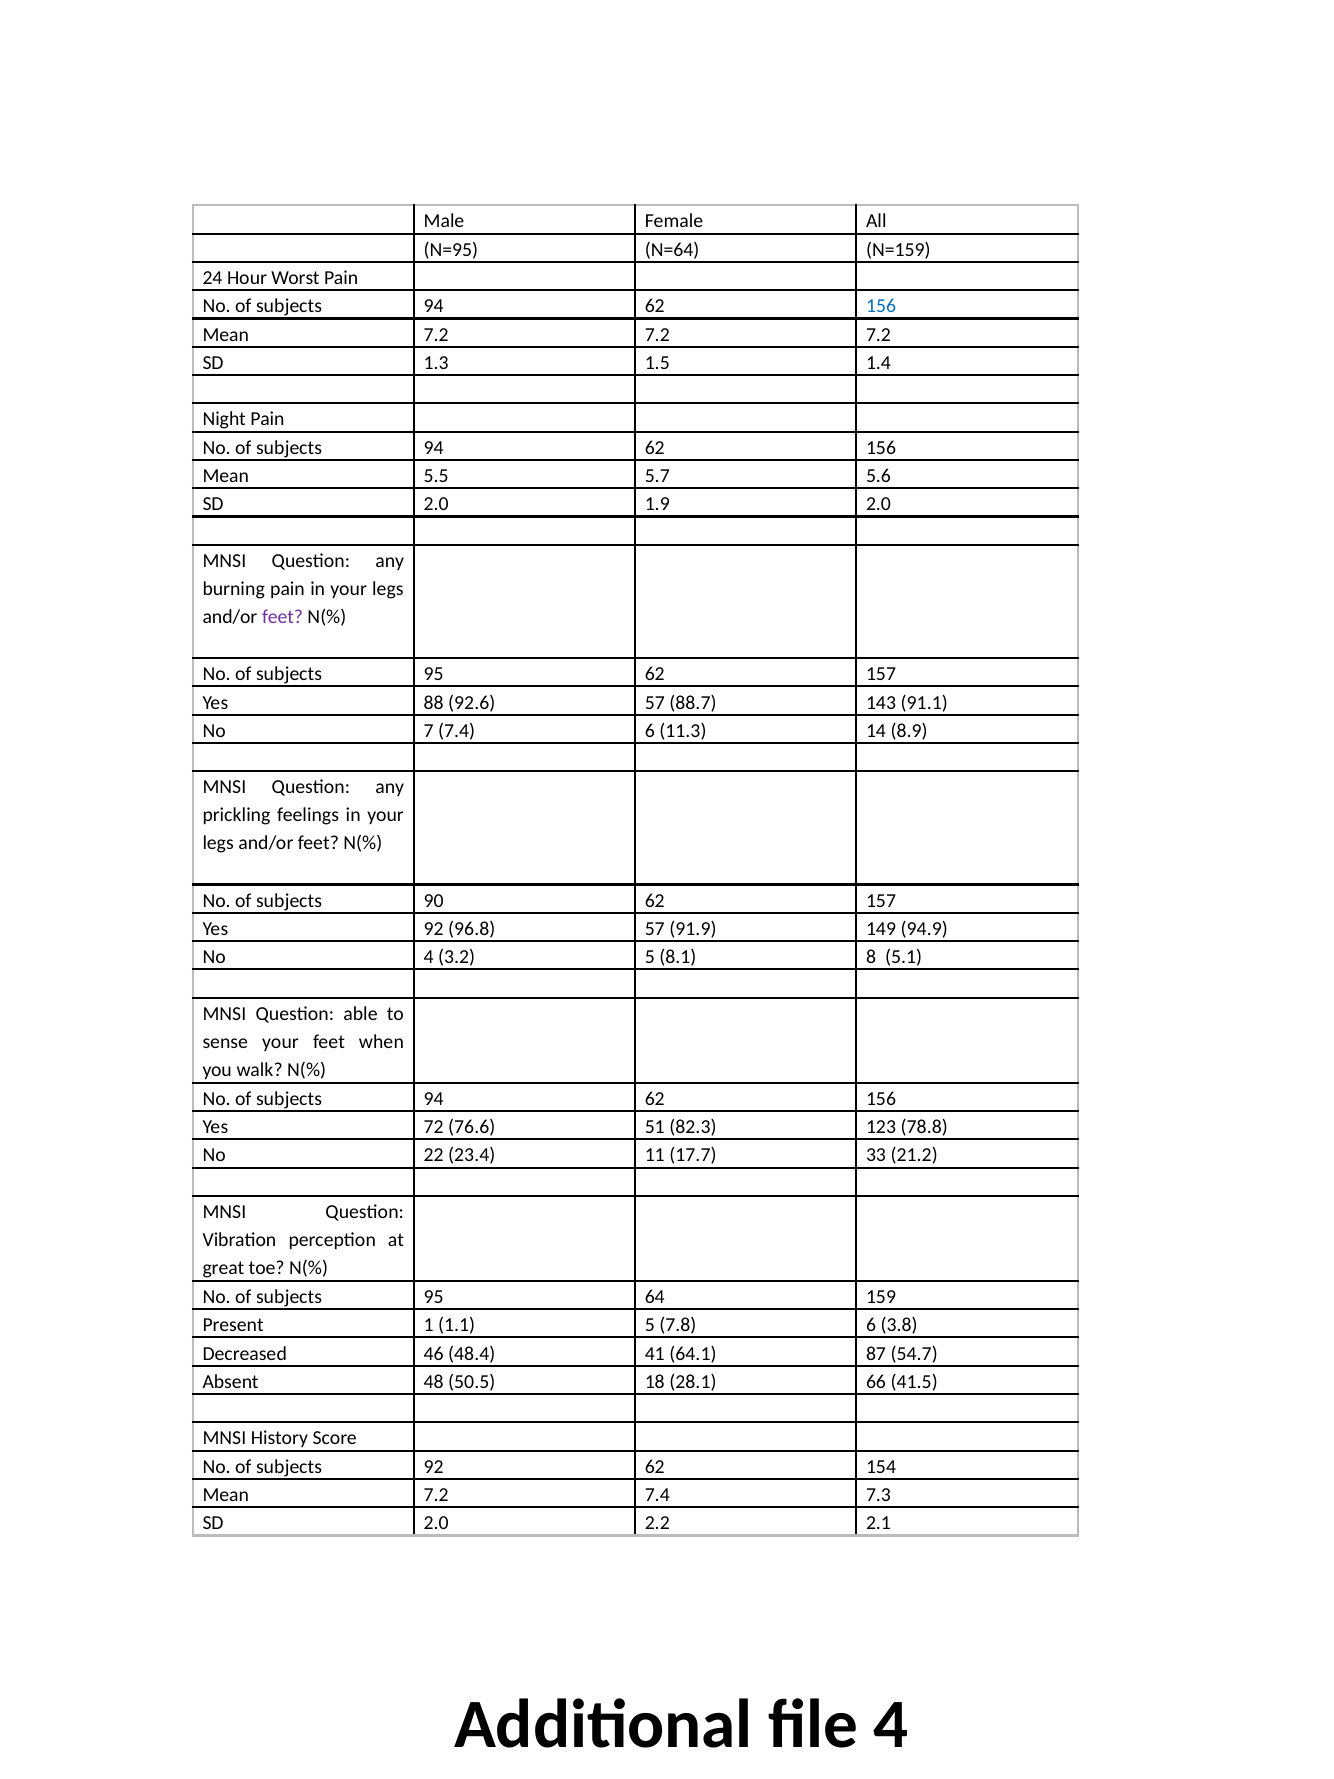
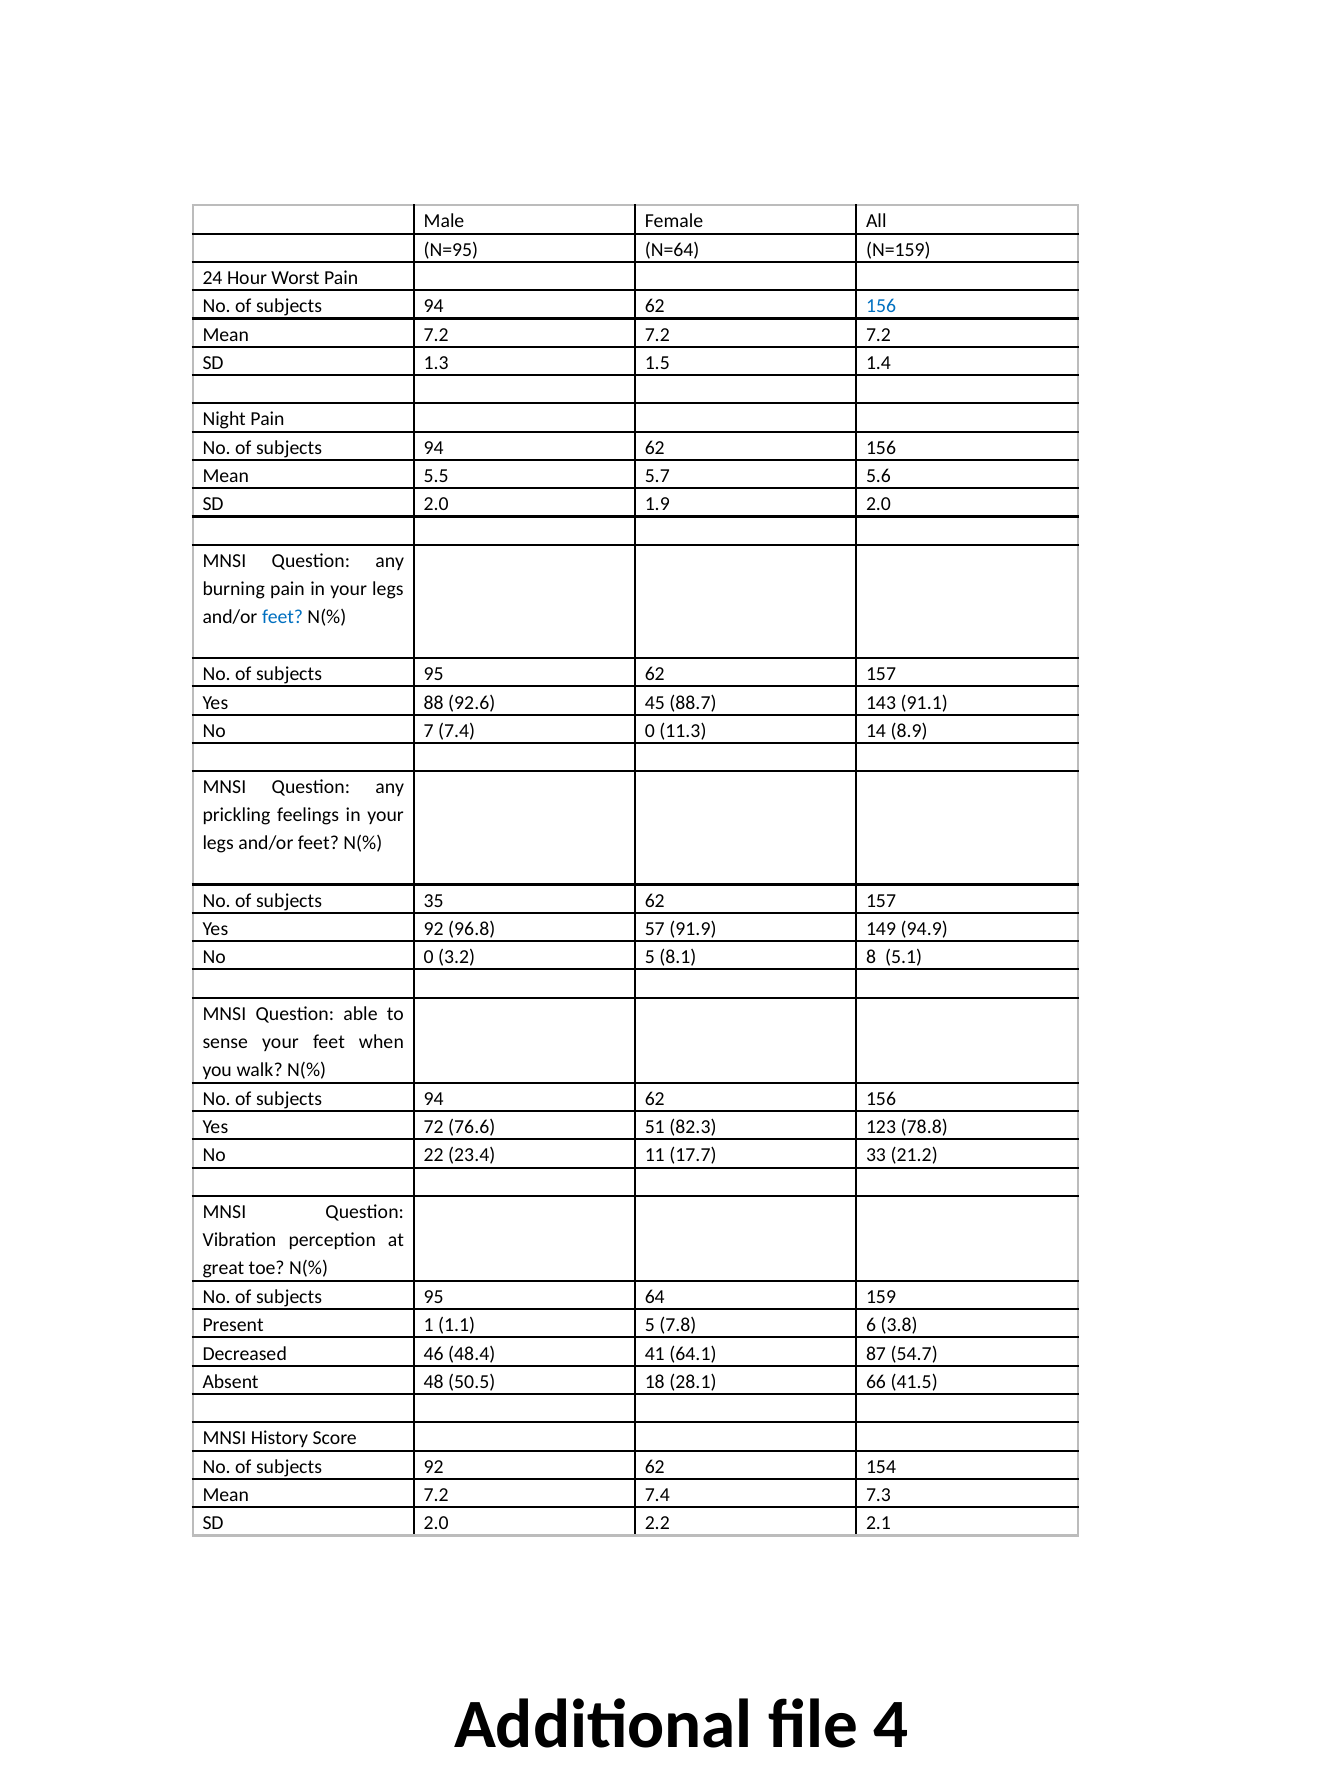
feet colour: purple -> blue (282, 617)
92.6 57: 57 -> 45 (655, 702)
7.4 6: 6 -> 0 (650, 731)
90: 90 -> 35 (434, 900)
No 4: 4 -> 0 (429, 957)
